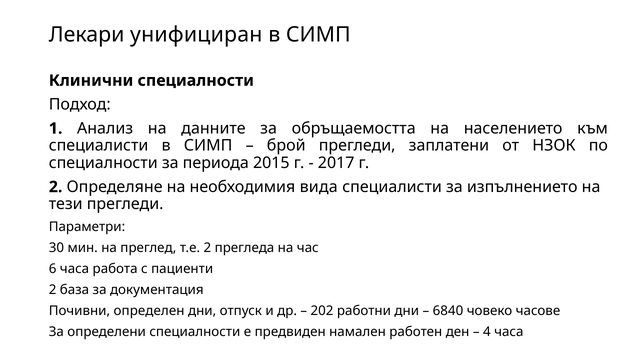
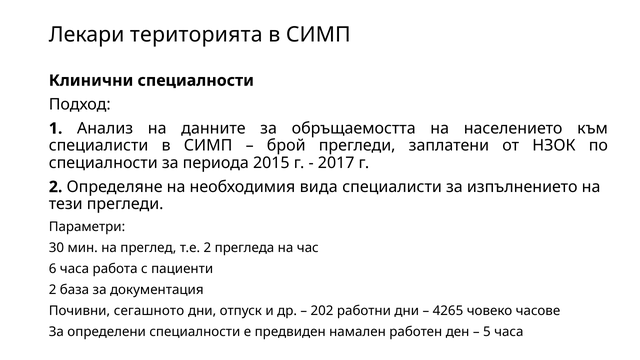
унифициран: унифициран -> територията (196, 35)
определен: определен -> сегашното (149, 311)
6840: 6840 -> 4265 (448, 311)
4: 4 -> 5 (487, 332)
